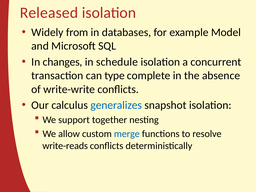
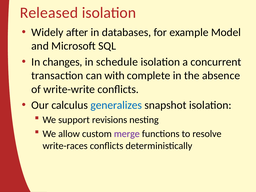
from: from -> after (77, 32)
type: type -> with (115, 76)
together: together -> revisions (110, 120)
merge colour: blue -> purple (127, 134)
write-reads: write-reads -> write-races (65, 146)
